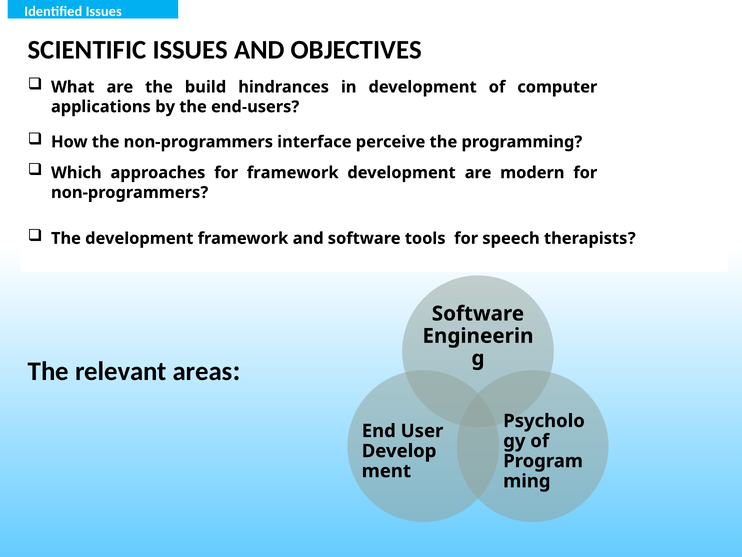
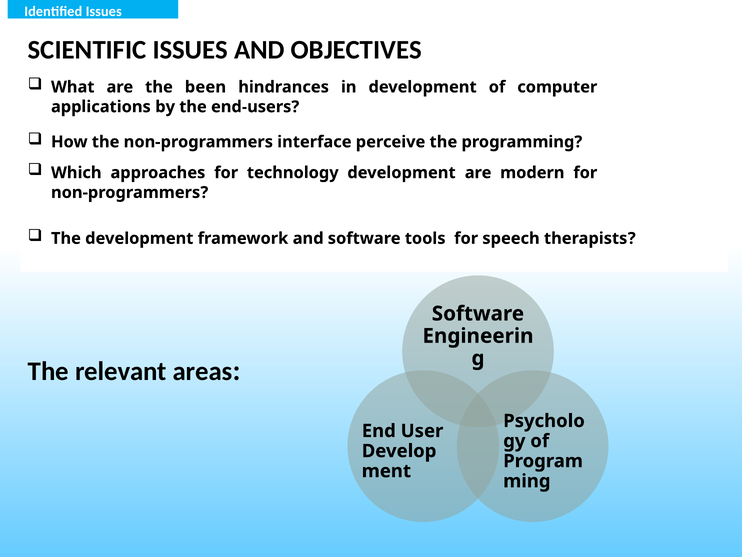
build: build -> been (205, 87)
for framework: framework -> technology (293, 173)
